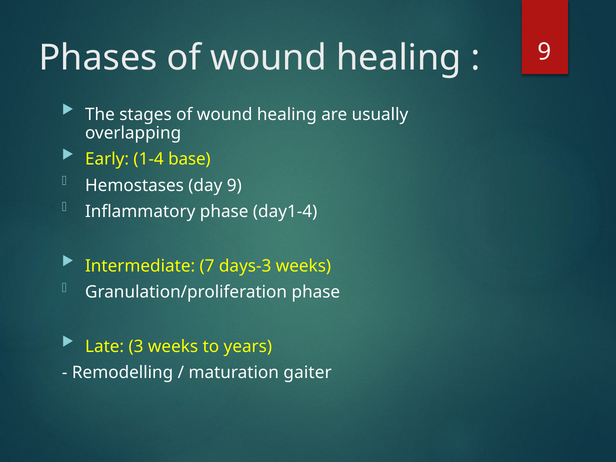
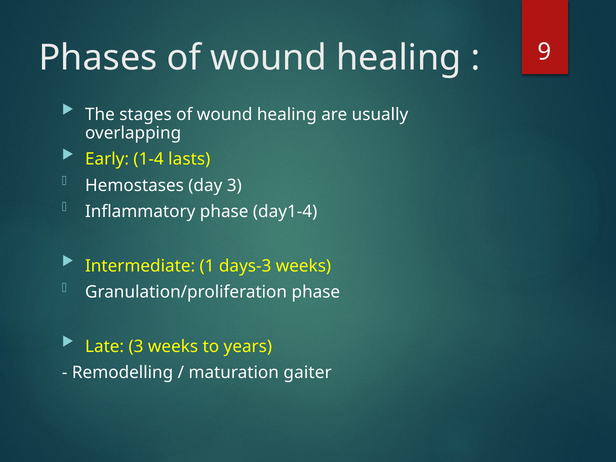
base: base -> lasts (189, 159)
day 9: 9 -> 3 (234, 185)
7: 7 -> 1 (207, 266)
